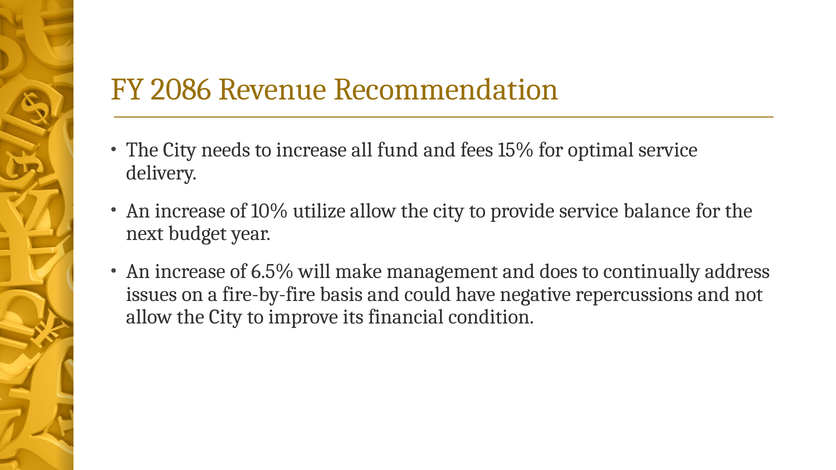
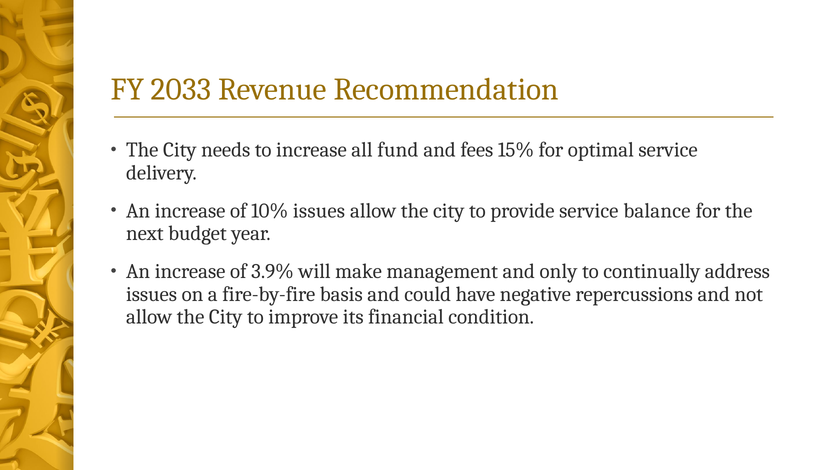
2086: 2086 -> 2033 (181, 89)
10% utilize: utilize -> issues (319, 211)
6.5%: 6.5% -> 3.9% (273, 272)
does: does -> only (558, 272)
